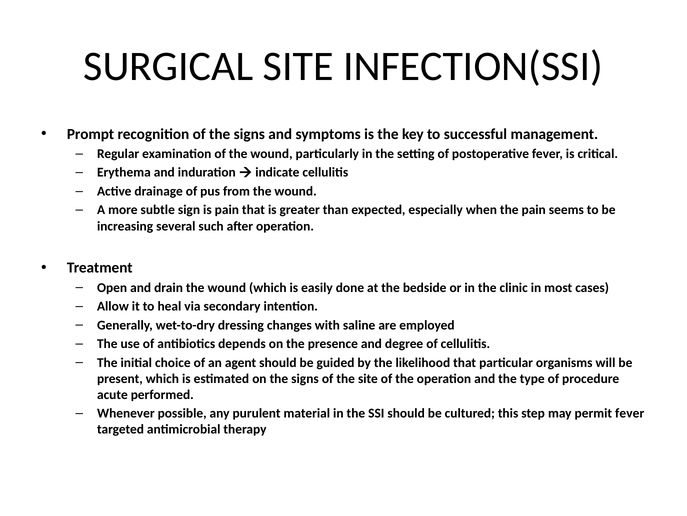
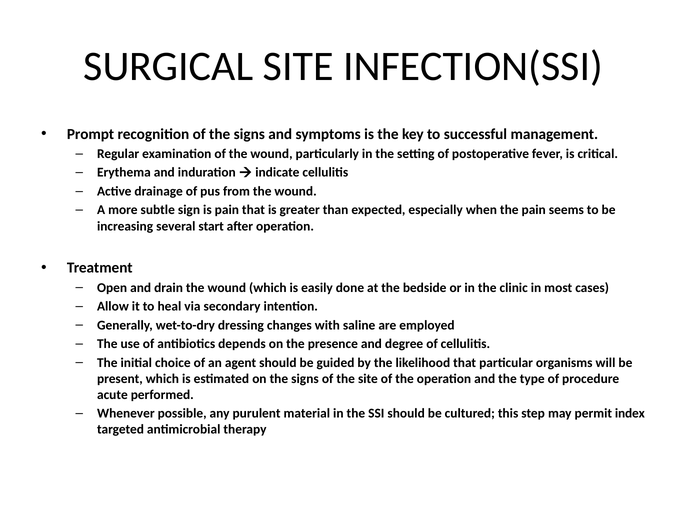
such: such -> start (211, 226)
permit fever: fever -> index (630, 413)
